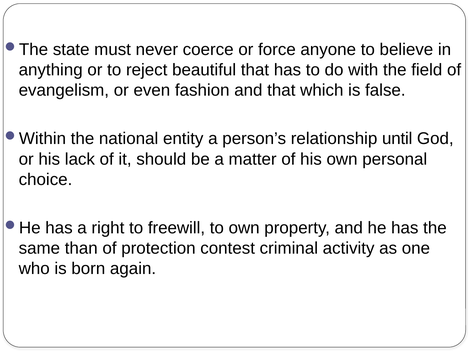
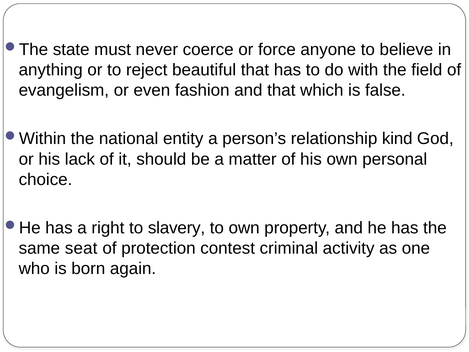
until: until -> kind (397, 139)
freewill: freewill -> slavery (177, 228)
than: than -> seat (81, 248)
